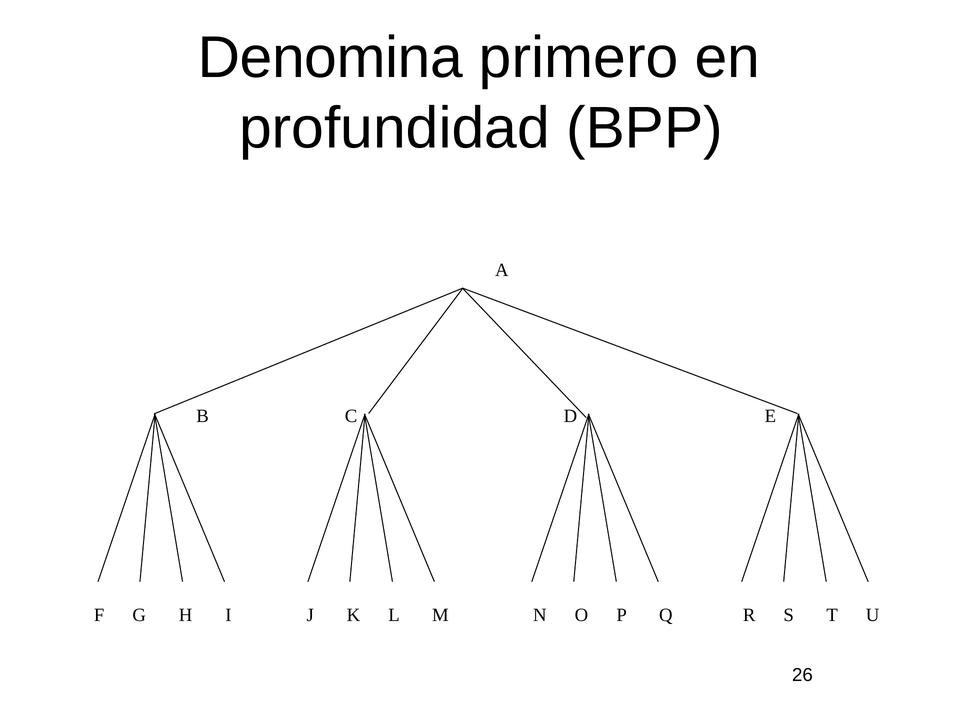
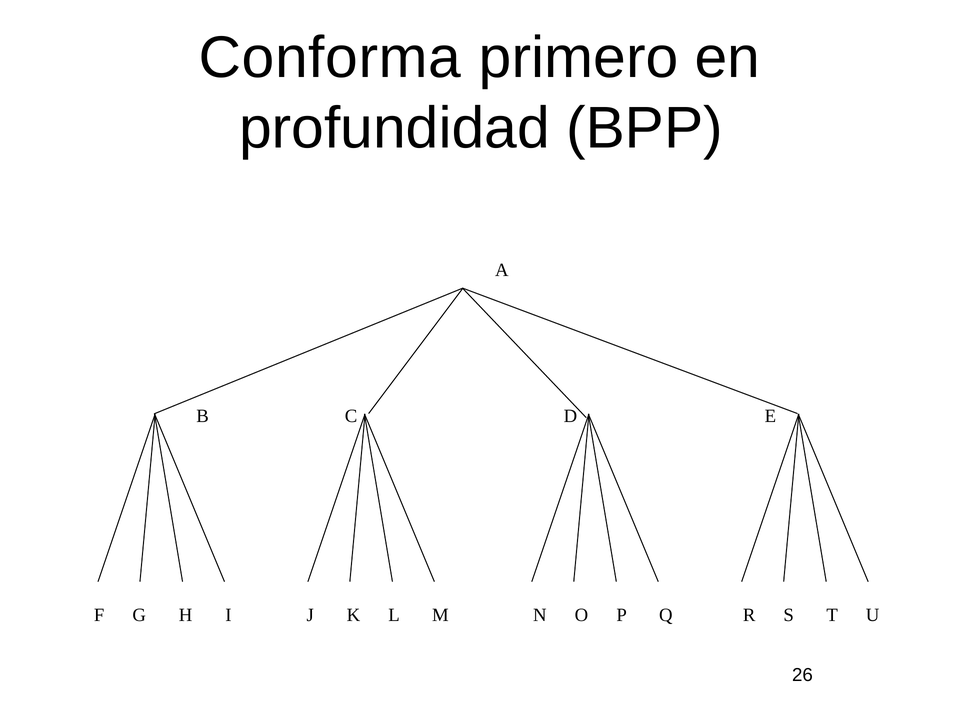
Denomina: Denomina -> Conforma (330, 58)
